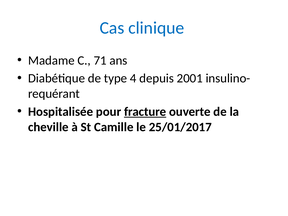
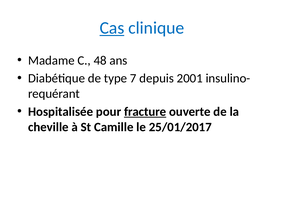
Cas underline: none -> present (112, 28)
71: 71 -> 48 (100, 60)
4: 4 -> 7 (133, 78)
